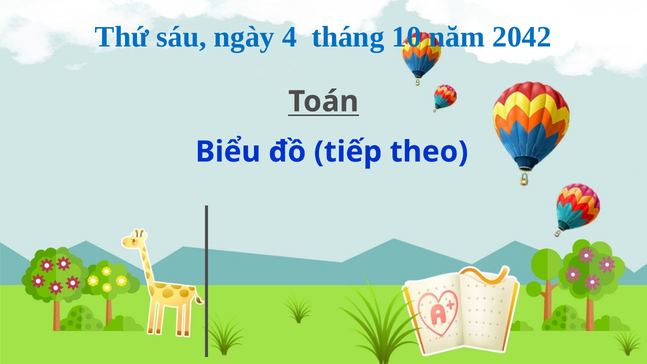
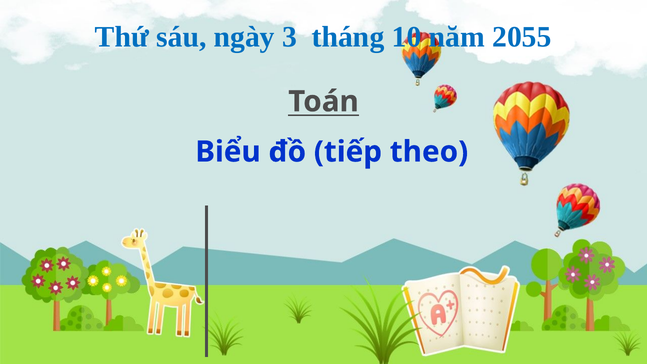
4: 4 -> 3 (290, 37)
2042: 2042 -> 2055 (522, 37)
